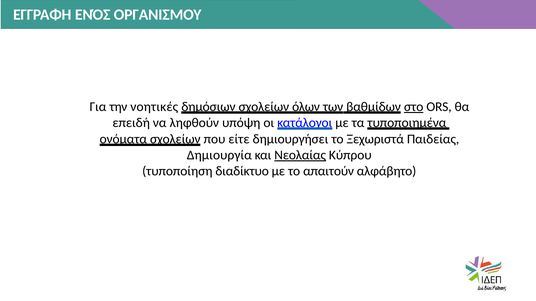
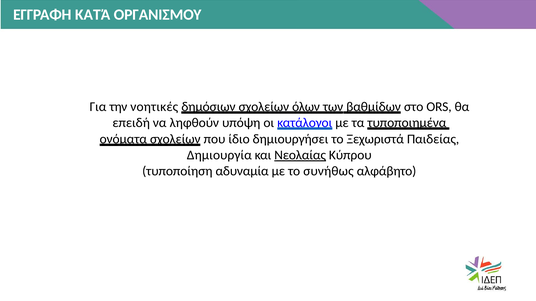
ΕΝΌΣ: ΕΝΌΣ -> ΚΑΤΆ (93, 15)
στο underline: present -> none (414, 107)
είτε: είτε -> ίδιο (239, 139)
διαδίκτυο: διαδίκτυο -> αδυναμία (242, 171)
απαιτούν: απαιτούν -> συνήθως (328, 171)
